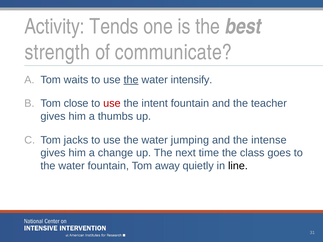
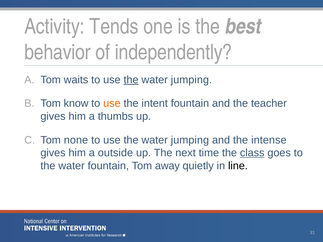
strength: strength -> behavior (57, 52)
communicate: communicate -> independently (174, 52)
intensify: intensify -> jumping (191, 80)
close: close -> know (76, 104)
use colour: red -> orange (112, 104)
jacks: jacks -> none (76, 140)
change: change -> outside (115, 153)
class underline: none -> present (252, 153)
